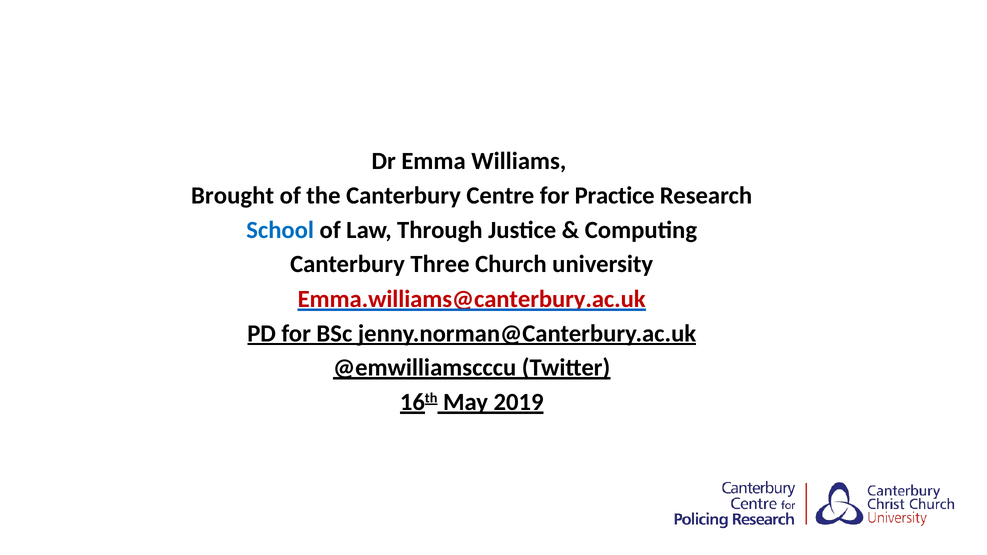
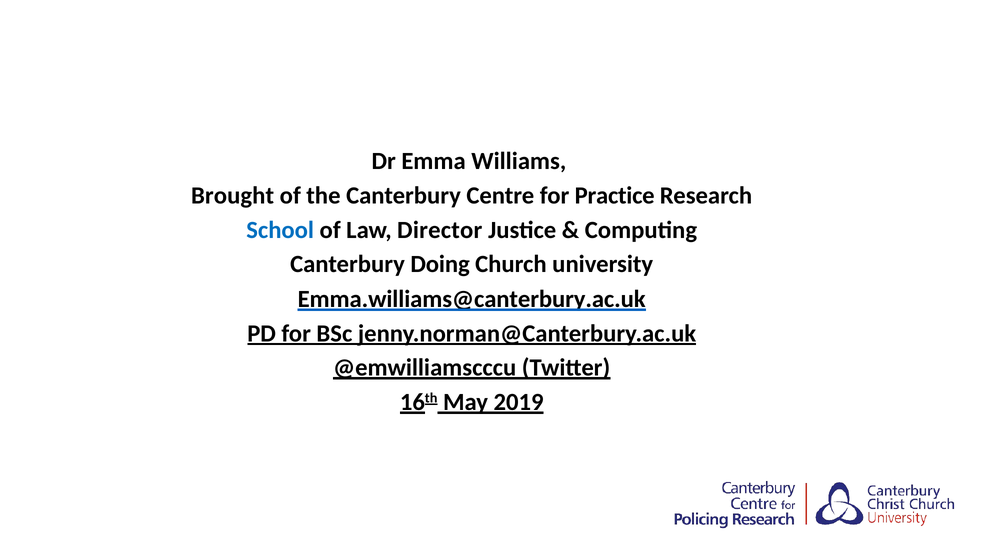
Through: Through -> Director (440, 230)
Three: Three -> Doing (440, 264)
Emma.williams@canterbury.ac.uk colour: red -> black (472, 299)
